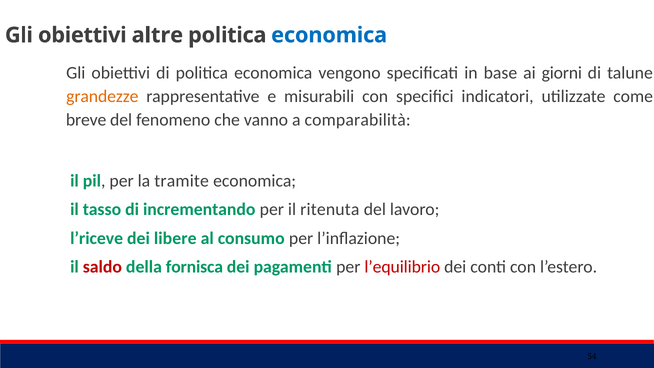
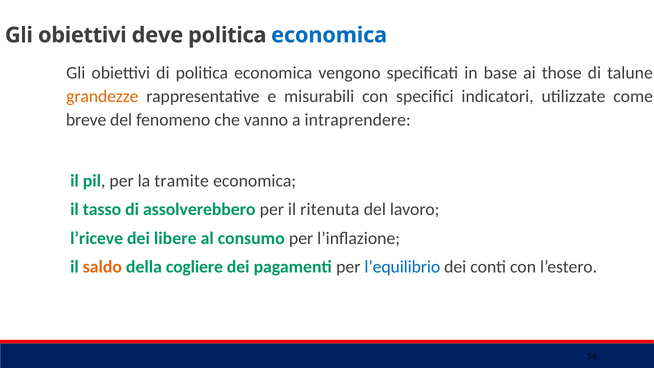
altre: altre -> deve (157, 35)
giorni: giorni -> those (562, 73)
comparabilità: comparabilità -> intraprendere (358, 120)
incrementando: incrementando -> assolverebbero (199, 210)
saldo colour: red -> orange (102, 267)
fornisca: fornisca -> cogliere (194, 267)
l’equilibrio colour: red -> blue (402, 267)
